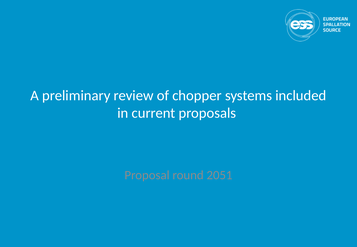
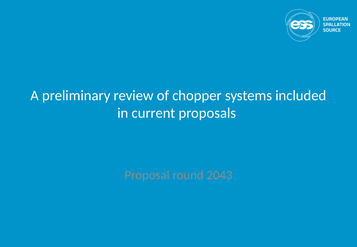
2051: 2051 -> 2043 (219, 175)
